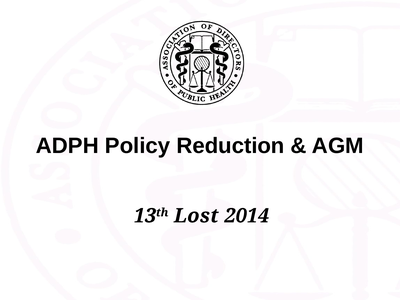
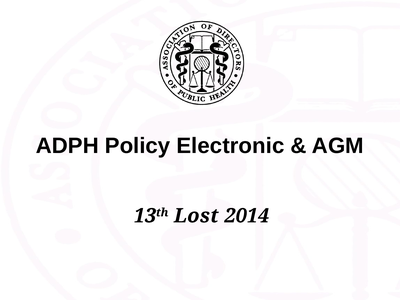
Reduction: Reduction -> Electronic (230, 146)
